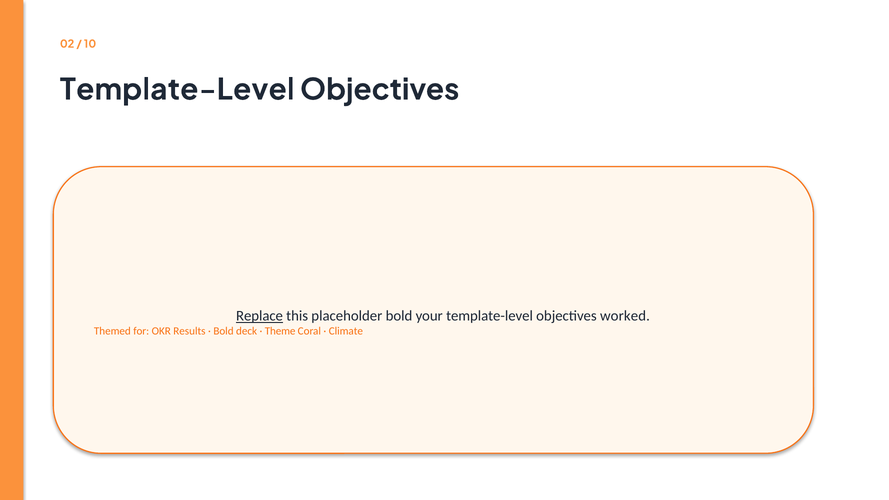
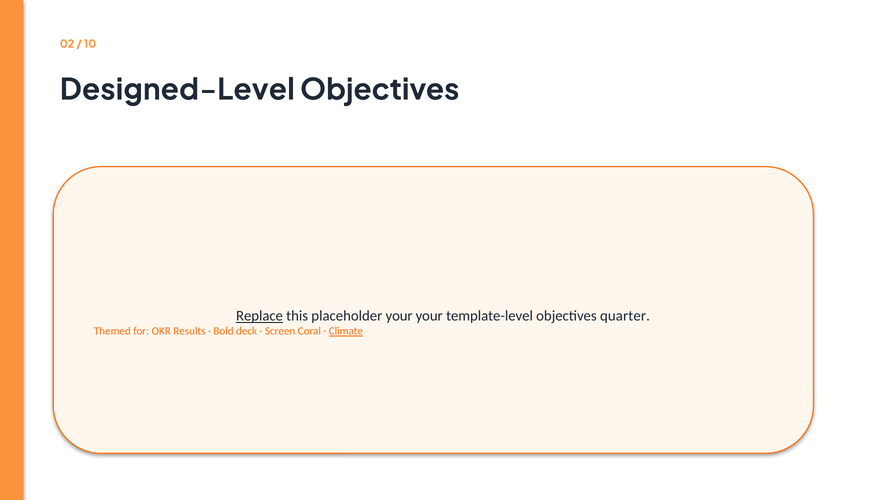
Template-Level: Template-Level -> Designed-Level (177, 90)
placeholder bold: bold -> your (399, 316)
worked: worked -> quarter (625, 316)
Theme: Theme -> Screen (280, 331)
Climate underline: none -> present (346, 331)
